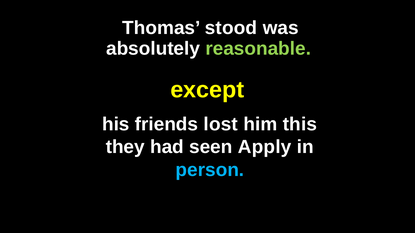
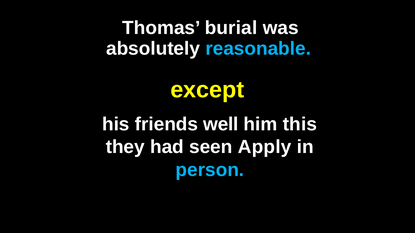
stood: stood -> burial (231, 28)
reasonable colour: light green -> light blue (258, 49)
lost: lost -> well (221, 124)
